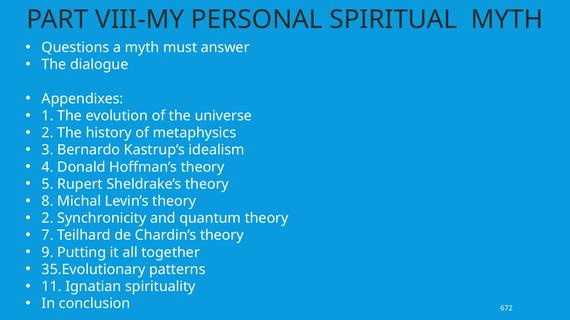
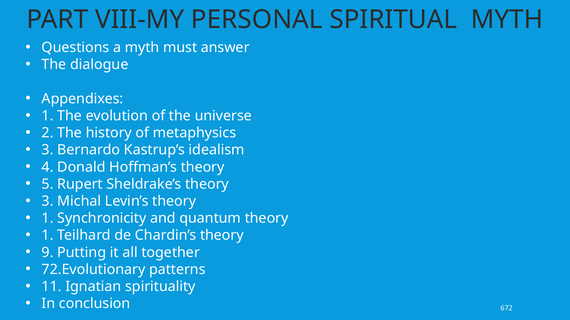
8: 8 -> 3 (48, 202)
2: 2 -> 1 (48, 219)
7: 7 -> 1 (48, 236)
35.Evolutionary: 35.Evolutionary -> 72.Evolutionary (93, 270)
